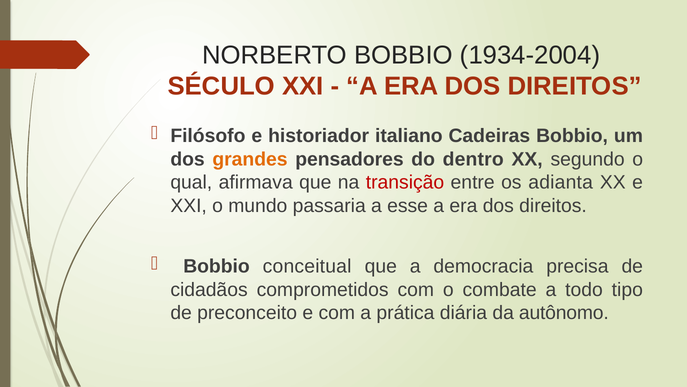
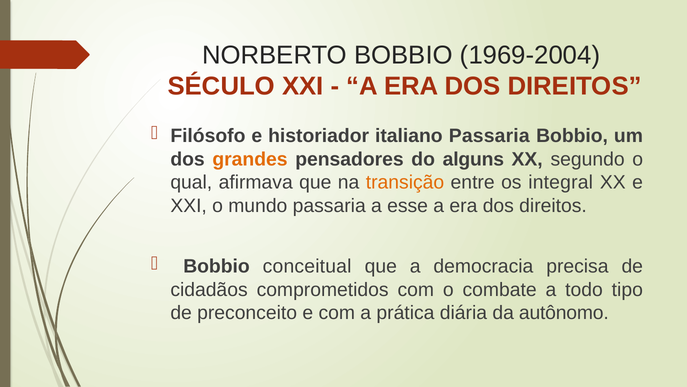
1934-2004: 1934-2004 -> 1969-2004 (530, 55)
italiano Cadeiras: Cadeiras -> Passaria (489, 136)
dentro: dentro -> alguns (473, 159)
transição colour: red -> orange (405, 182)
adianta: adianta -> integral (561, 182)
